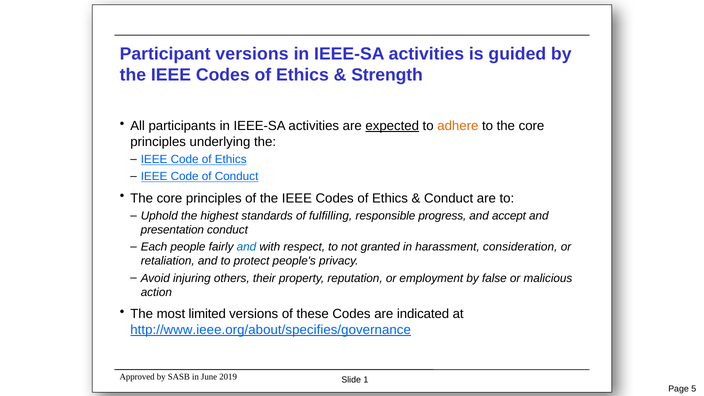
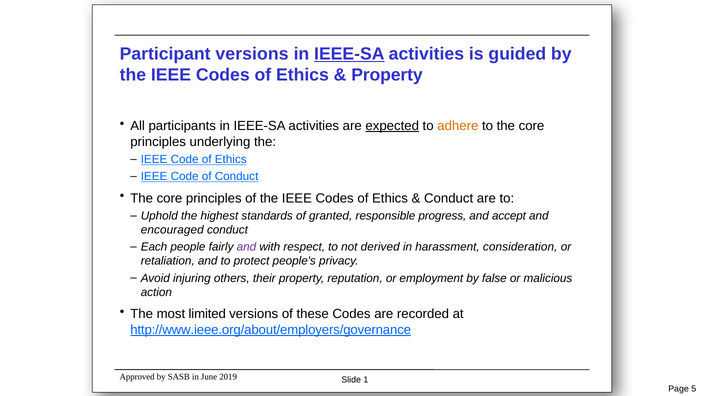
IEEE-SA underline: none -> present (349, 54)
Strength: Strength -> Property (387, 75)
fulfilling: fulfilling -> granted (331, 216)
presentation: presentation -> encouraged (172, 230)
and colour: blue -> purple (246, 247)
granted: granted -> derived (380, 247)
indicated: indicated -> recorded (423, 314)
http://www.ieee.org/about/specifies/governance: http://www.ieee.org/about/specifies/governance -> http://www.ieee.org/about/employers/governance (271, 330)
